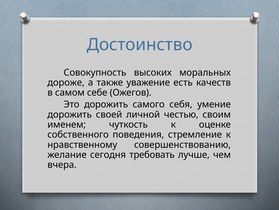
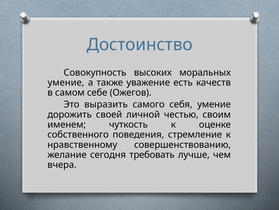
дороже: дороже -> умение (66, 82)
Это дорожить: дорожить -> выразить (106, 104)
